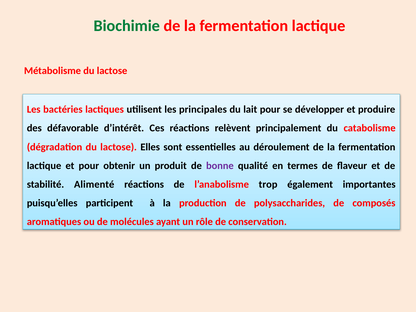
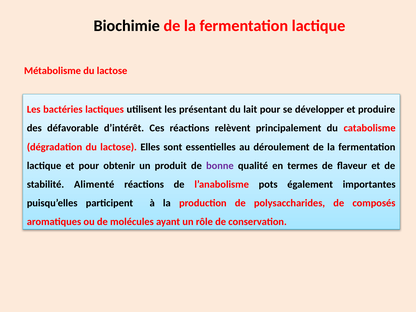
Biochimie colour: green -> black (127, 26)
principales: principales -> présentant (203, 110)
trop: trop -> pots (268, 184)
